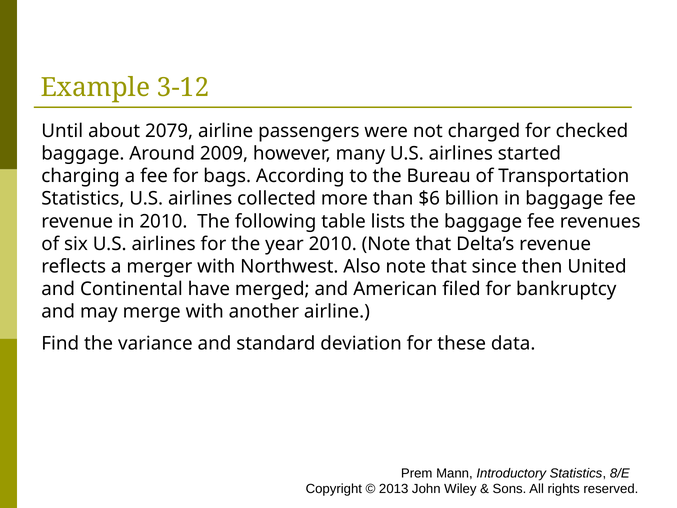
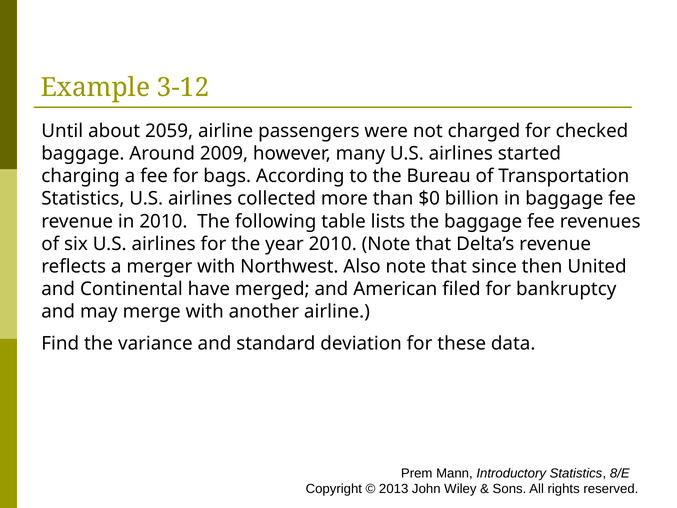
2079: 2079 -> 2059 (169, 131)
$6: $6 -> $0 (429, 199)
